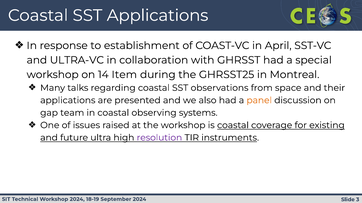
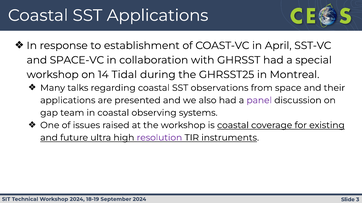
ULTRA-VC: ULTRA-VC -> SPACE-VC (77, 60)
Item: Item -> Tidal (124, 75)
panel colour: orange -> purple (259, 101)
